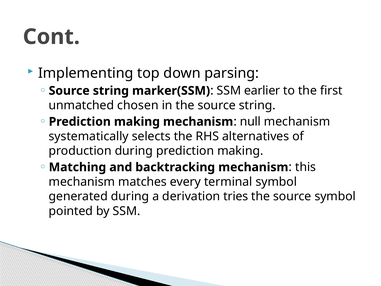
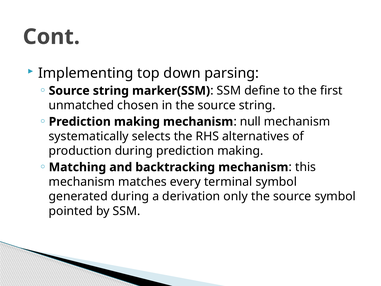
earlier: earlier -> define (262, 91)
tries: tries -> only (236, 196)
